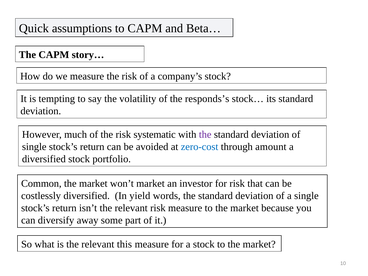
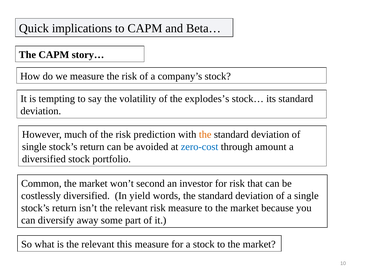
assumptions: assumptions -> implications (82, 28)
responds’s: responds’s -> explodes’s (207, 99)
systematic: systematic -> prediction (155, 134)
the colour: purple -> orange (205, 134)
won’t market: market -> second (150, 183)
